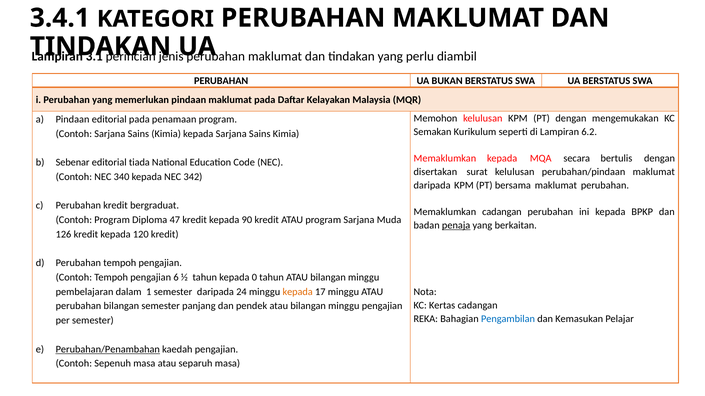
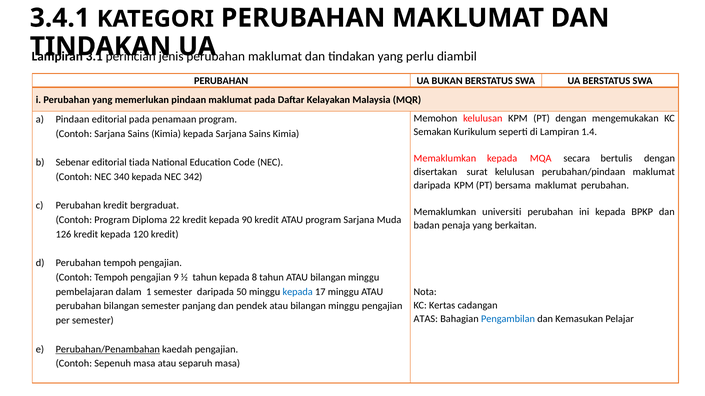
6.2: 6.2 -> 1.4 (589, 132)
Memaklumkan cadangan: cadangan -> universiti (502, 212)
47: 47 -> 22 (175, 220)
penaja underline: present -> none (456, 226)
6: 6 -> 9 (176, 278)
0: 0 -> 8 (254, 278)
24: 24 -> 50 (241, 292)
kepada colour: orange -> blue (298, 292)
REKA: REKA -> ATAS (426, 319)
